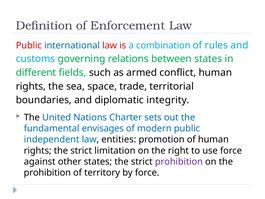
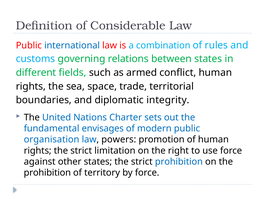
Enforcement: Enforcement -> Considerable (128, 26)
independent: independent -> organisation (52, 139)
entities: entities -> powers (119, 139)
prohibition colour: purple -> blue (179, 161)
